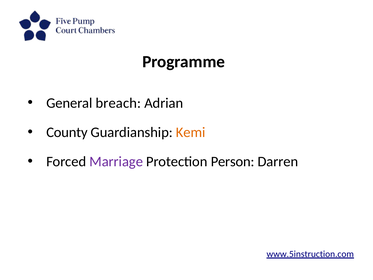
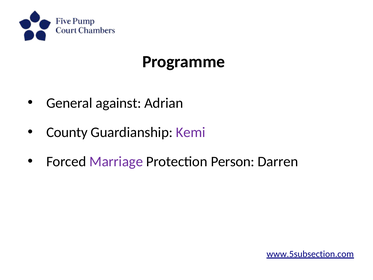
breach: breach -> against (118, 103)
Kemi colour: orange -> purple (191, 132)
www.5instruction.com: www.5instruction.com -> www.5subsection.com (310, 254)
